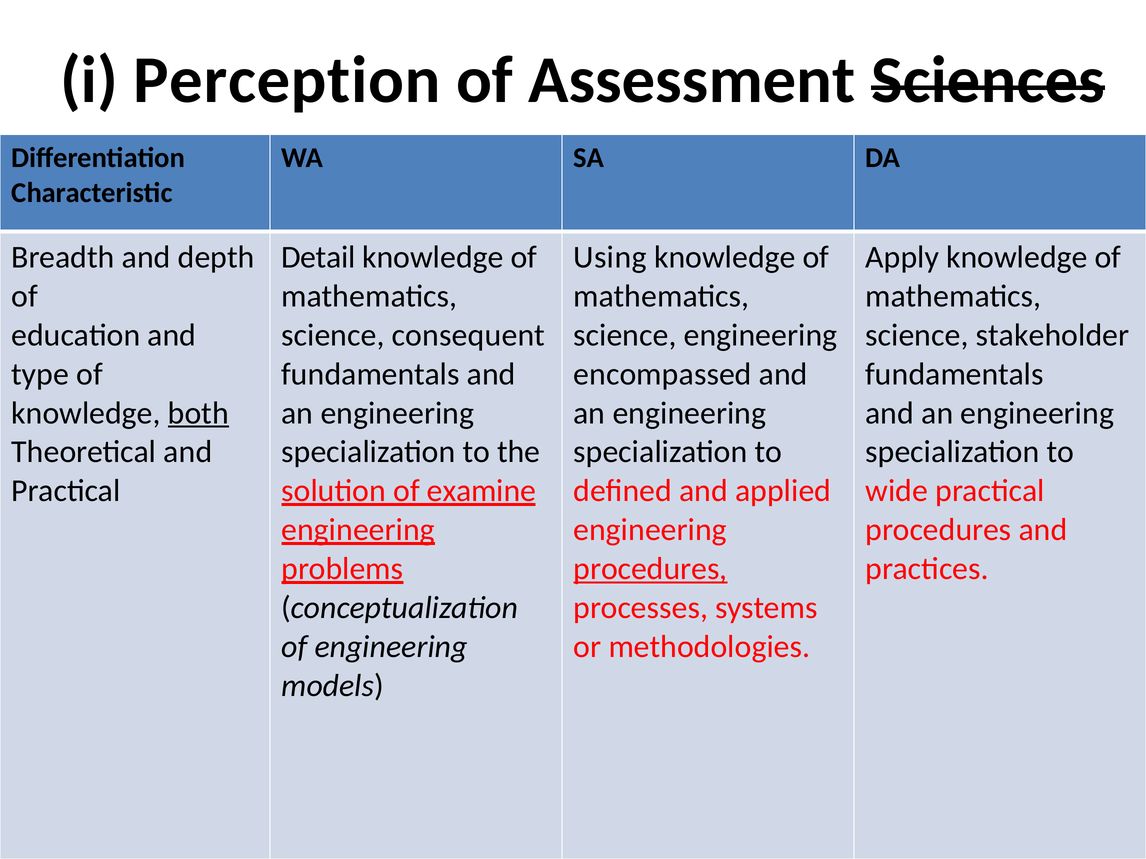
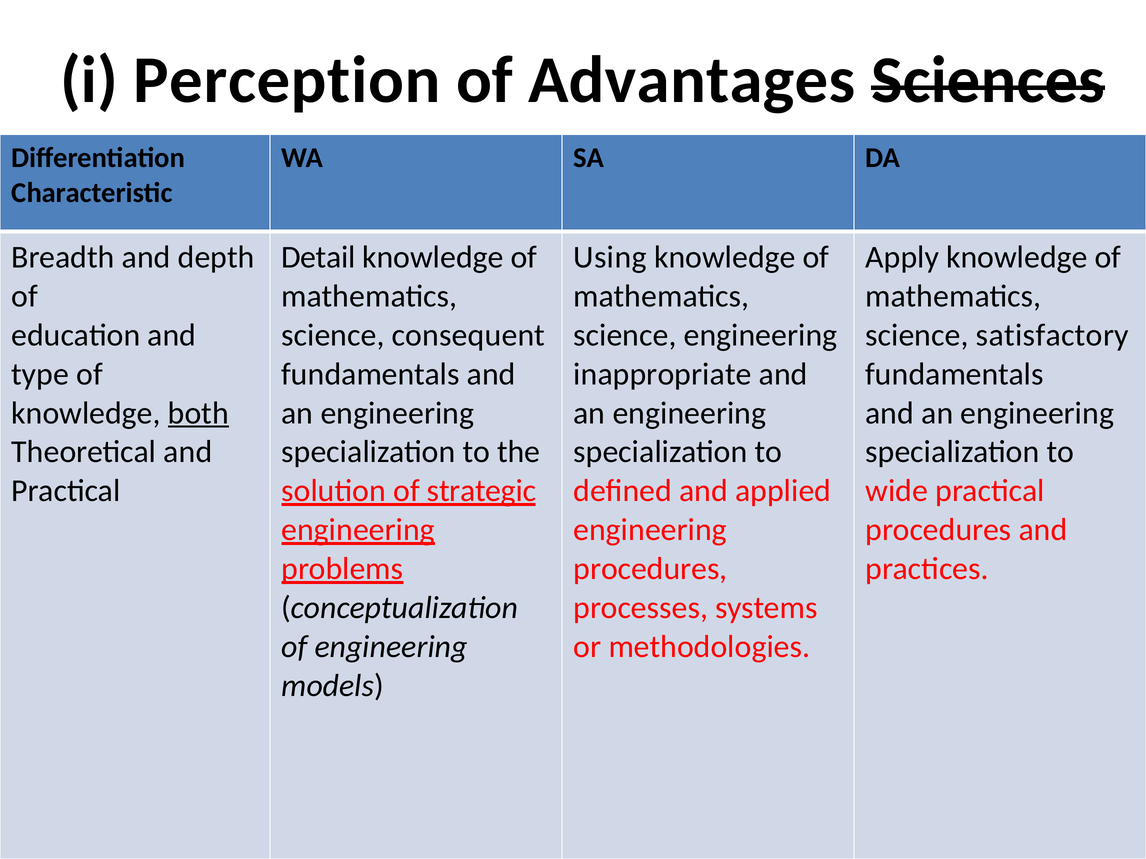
Assessment: Assessment -> Advantages (692, 80)
stakeholder: stakeholder -> satisfactory (1052, 335)
encompassed: encompassed -> inappropriate (663, 374)
examine: examine -> strategic (481, 491)
procedures underline: present -> none (650, 569)
